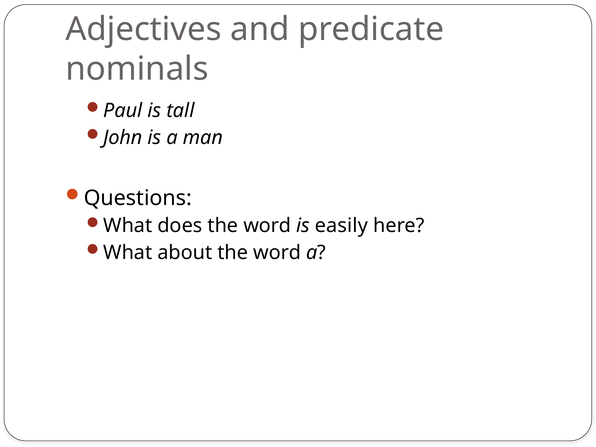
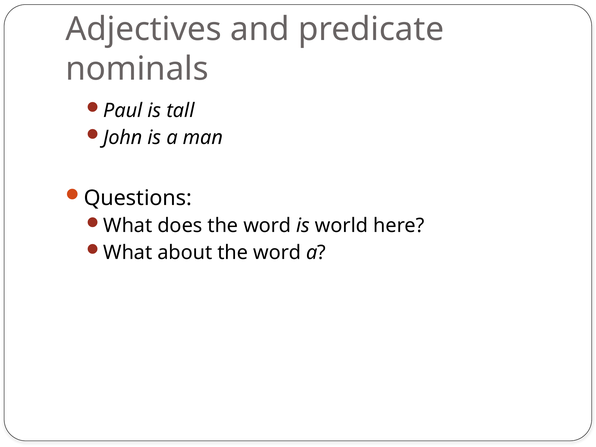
easily: easily -> world (342, 226)
